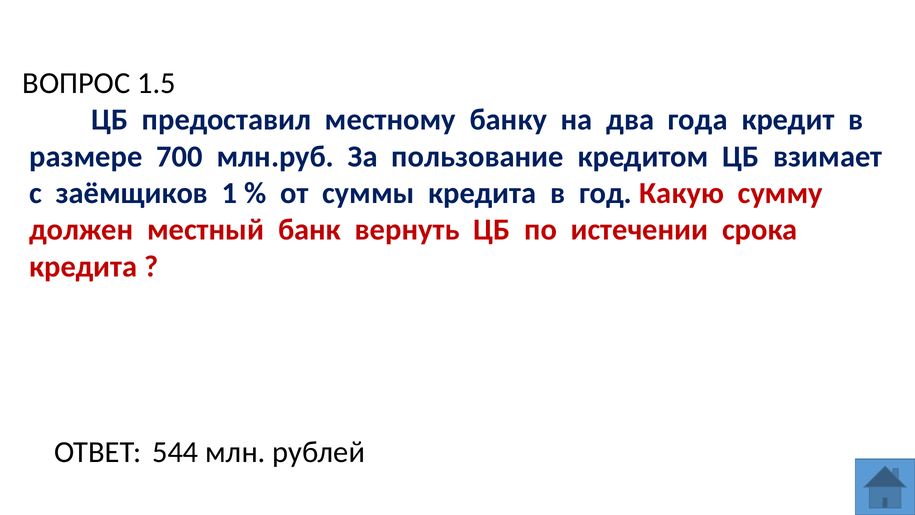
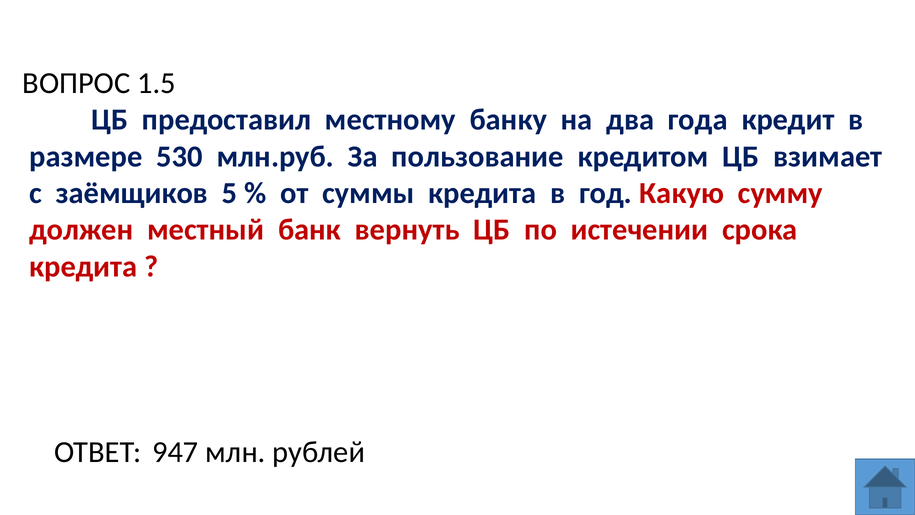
700: 700 -> 530 (180, 156)
1: 1 -> 5 (229, 193)
544: 544 -> 947 (175, 452)
